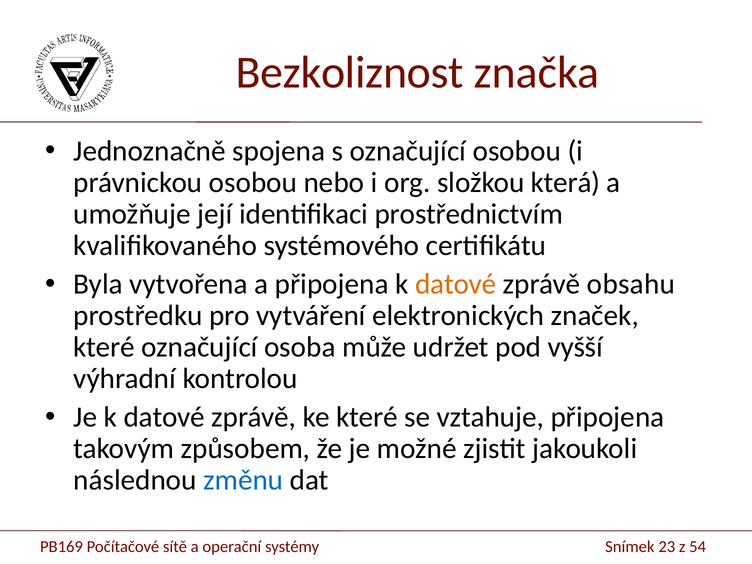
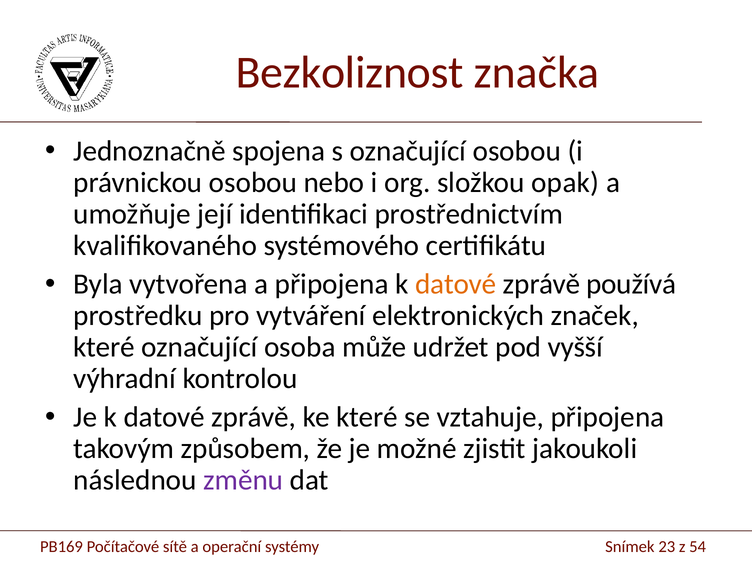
která: která -> opak (565, 183)
obsahu: obsahu -> používá (631, 284)
změnu colour: blue -> purple (243, 480)
